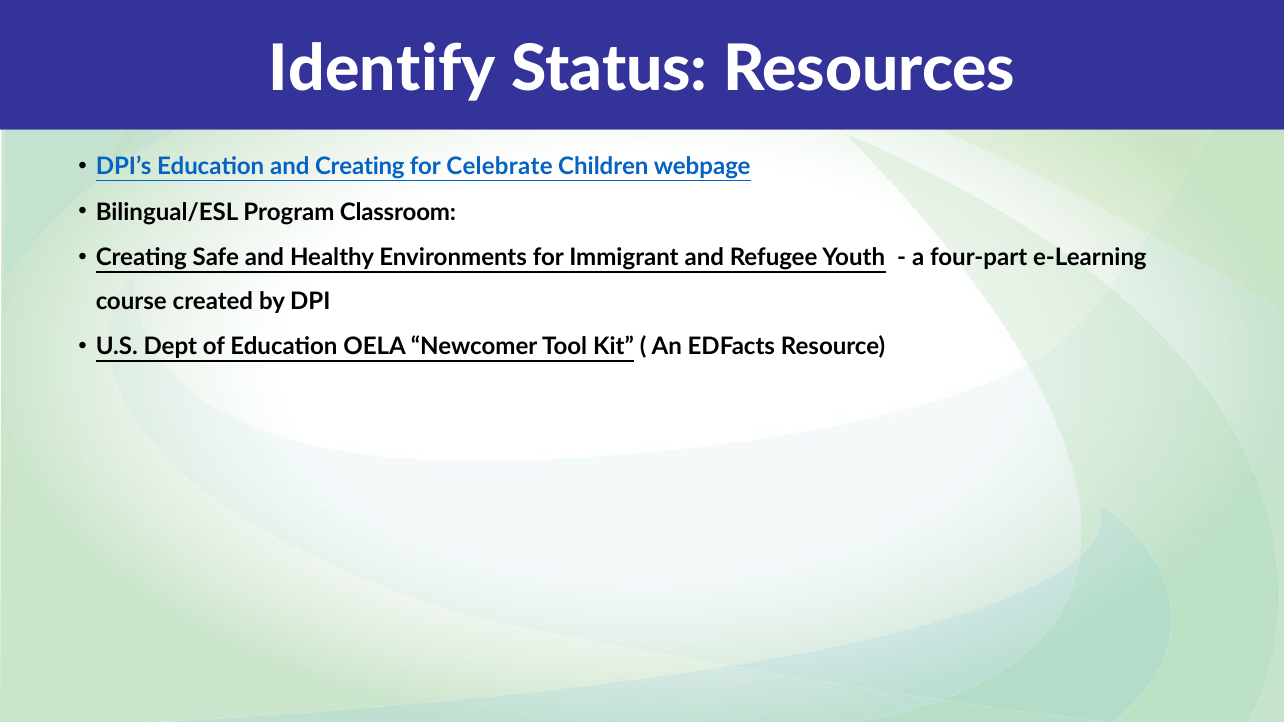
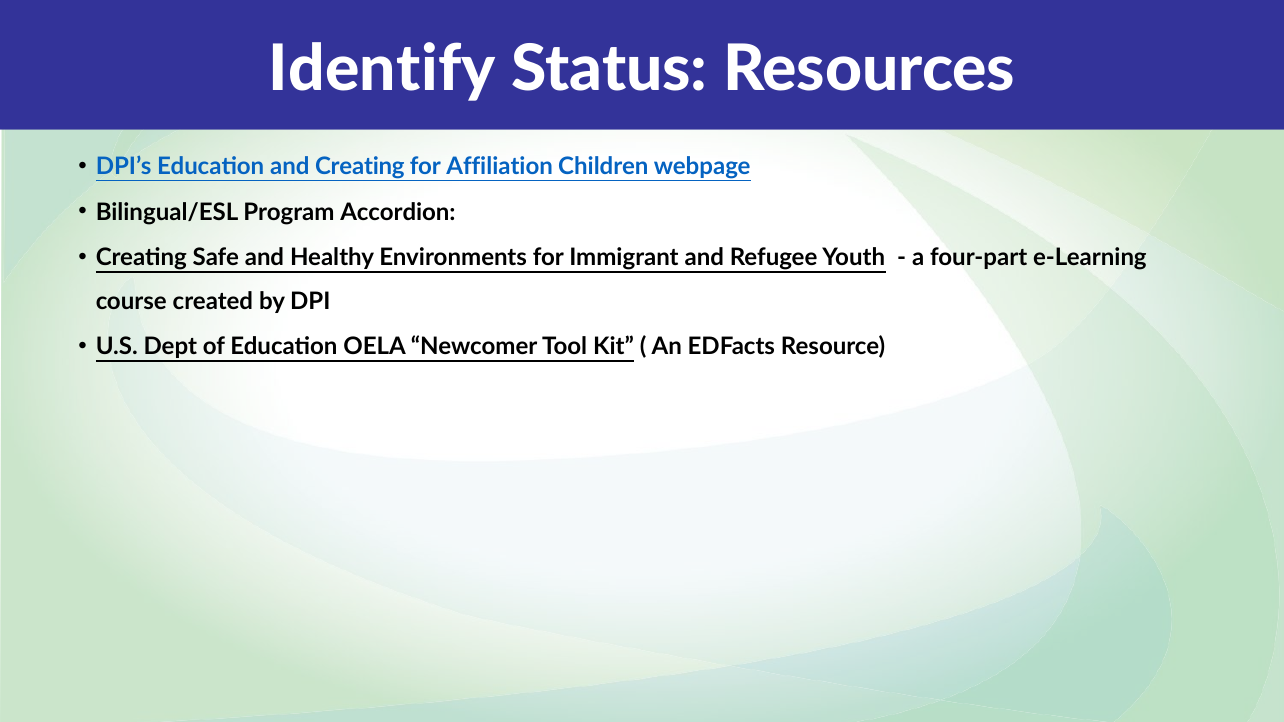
Celebrate: Celebrate -> Affiliation (500, 166)
Classroom: Classroom -> Accordion (398, 212)
